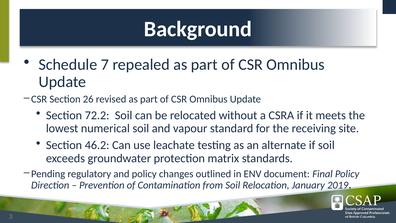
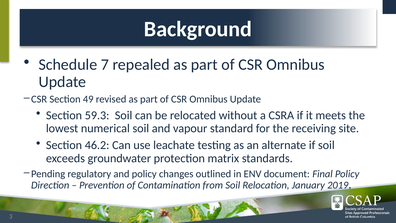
26: 26 -> 49 (88, 99)
72.2: 72.2 -> 59.3 (97, 115)
